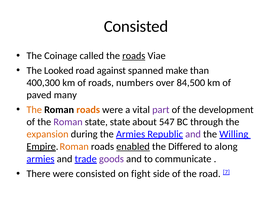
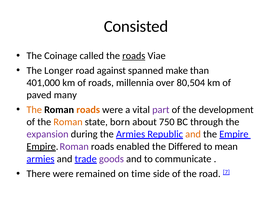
Looked: Looked -> Longer (59, 70)
400,300: 400,300 -> 401,000 (43, 83)
numbers: numbers -> millennia (135, 83)
84,500: 84,500 -> 80,504 (191, 83)
Roman colour: purple -> orange (68, 122)
state state: state -> born (120, 122)
547: 547 -> 750 (167, 122)
expansion colour: orange -> purple (48, 134)
and colour: purple -> orange (193, 134)
the Willing: Willing -> Empire (234, 134)
Roman colour: orange -> purple (74, 147)
enabled underline: present -> none (133, 147)
along: along -> mean (226, 147)
were consisted: consisted -> remained (96, 174)
fight: fight -> time (141, 174)
